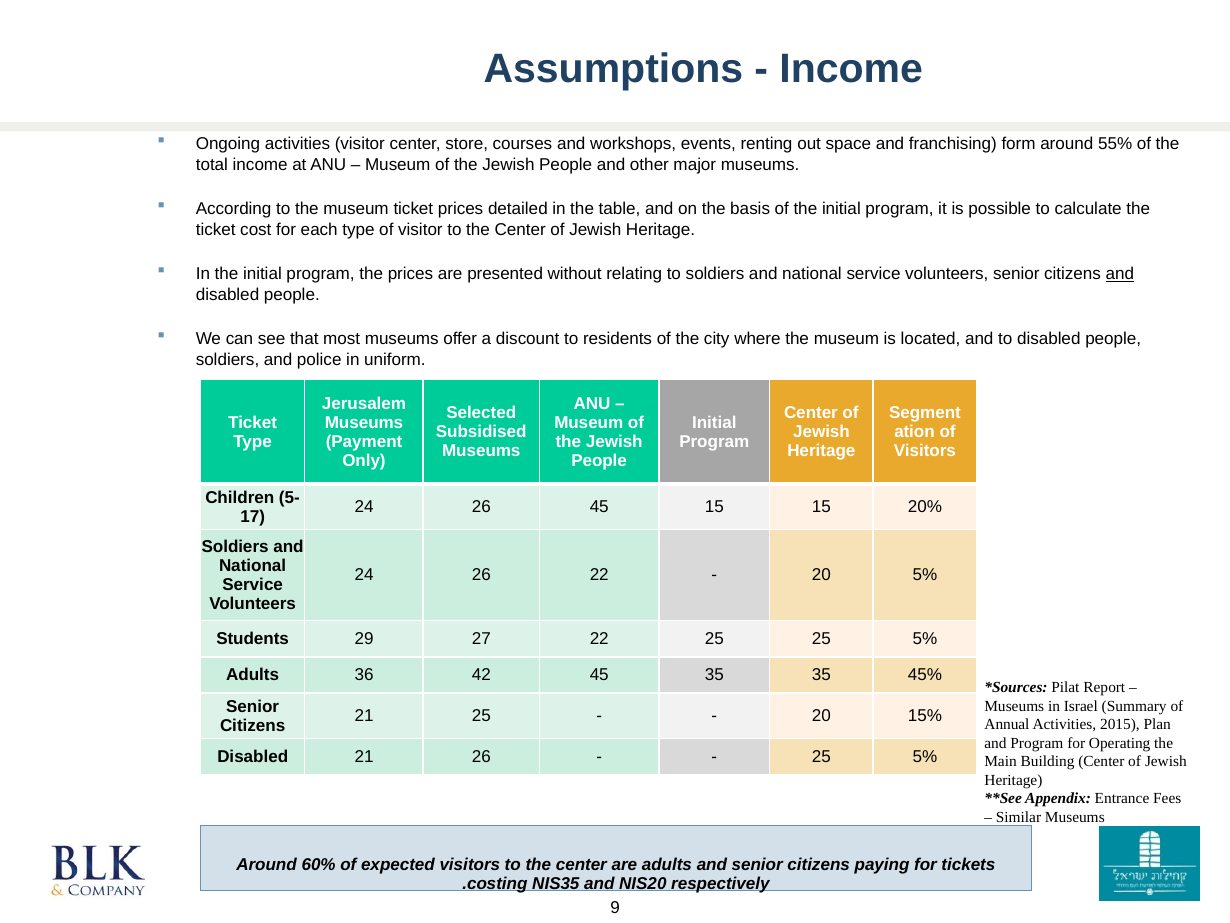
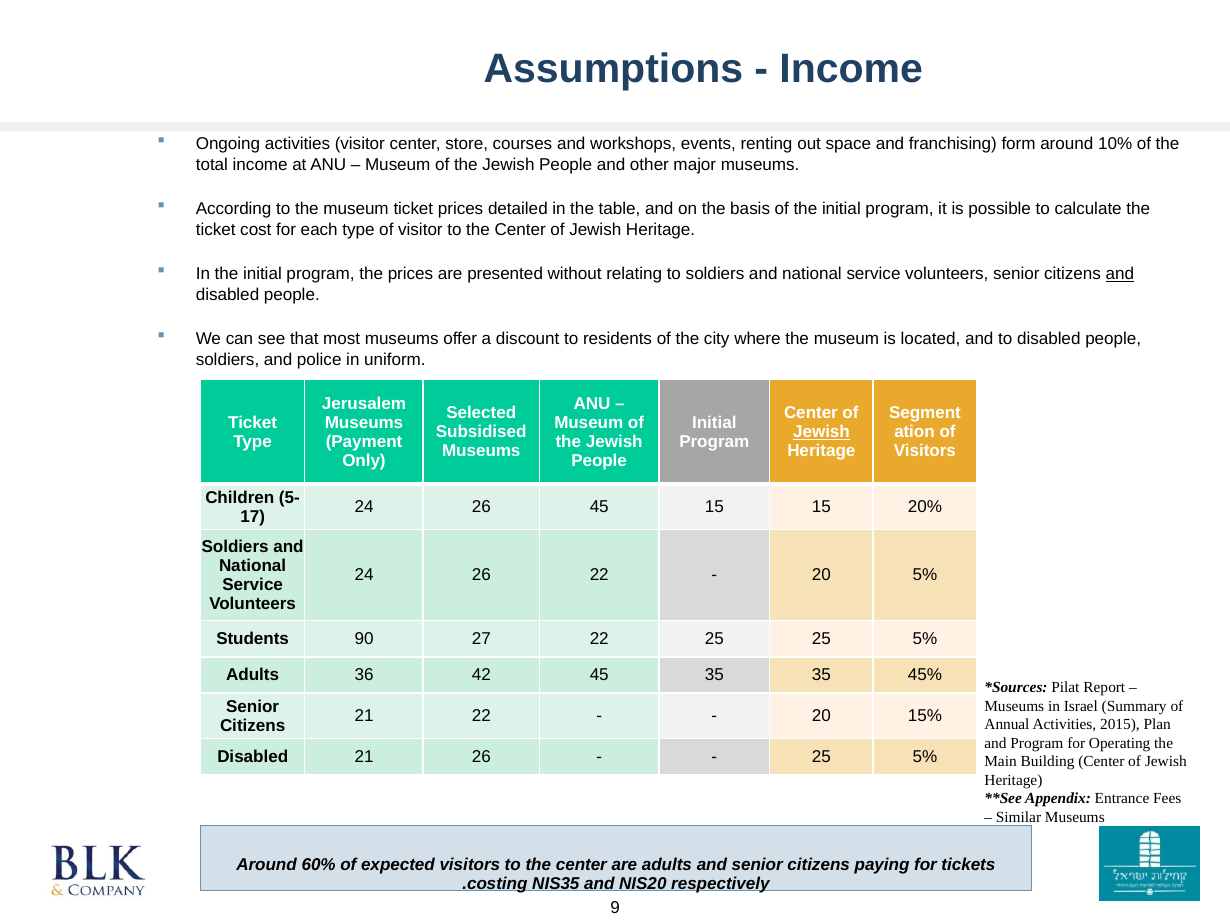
55%: 55% -> 10% (1115, 144)
Jewish underline: none -> present (821, 432)
29: 29 -> 90 (364, 639)
21 25: 25 -> 22 (481, 716)
